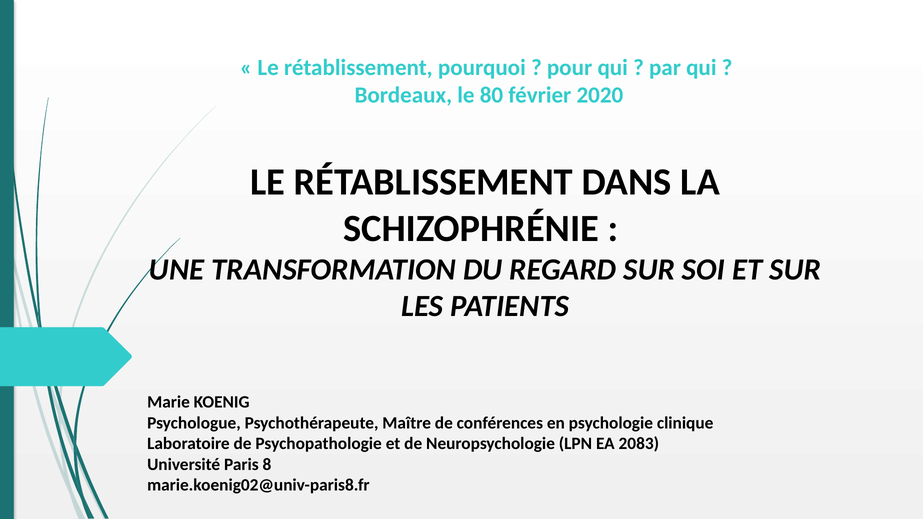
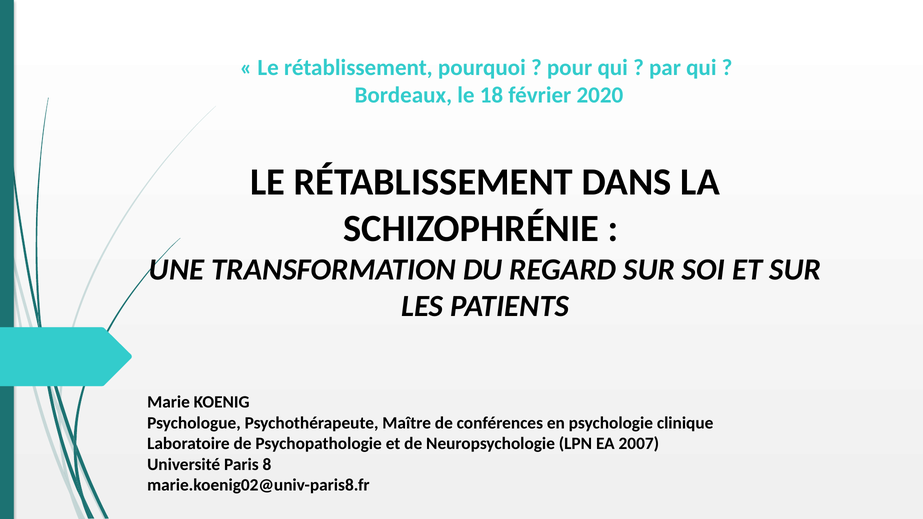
80: 80 -> 18 (491, 95)
2083: 2083 -> 2007 (639, 444)
